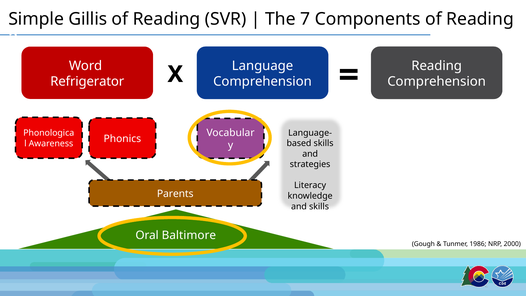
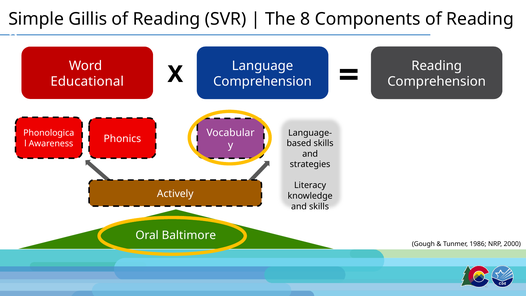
7: 7 -> 8 (305, 19)
Refrigerator: Refrigerator -> Educational (87, 82)
Parents: Parents -> Actively (175, 194)
